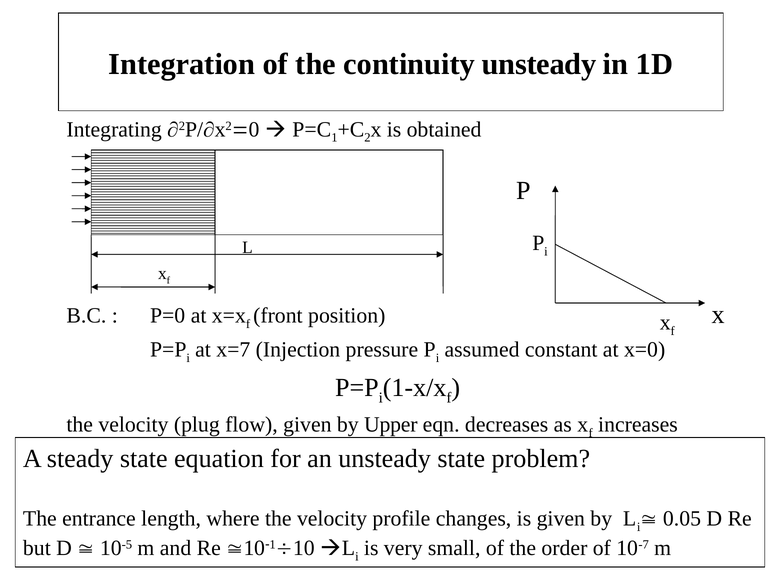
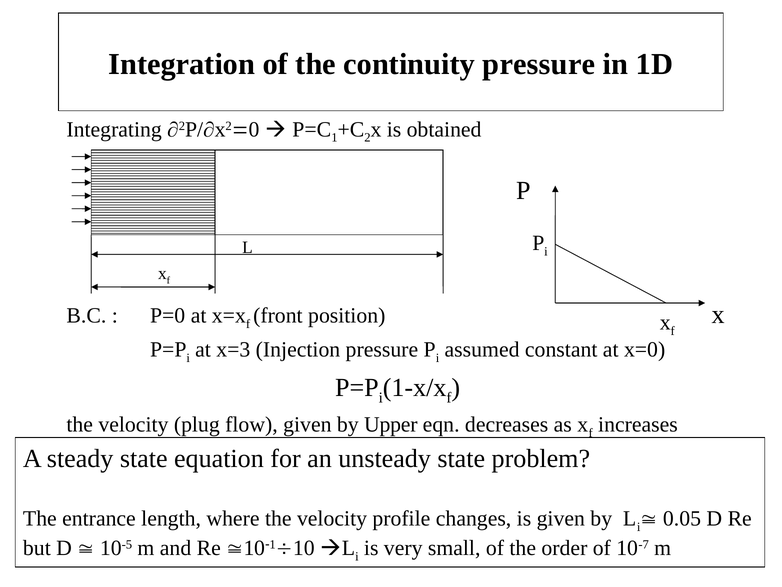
continuity unsteady: unsteady -> pressure (539, 64)
x=7: x=7 -> x=3 (233, 349)
